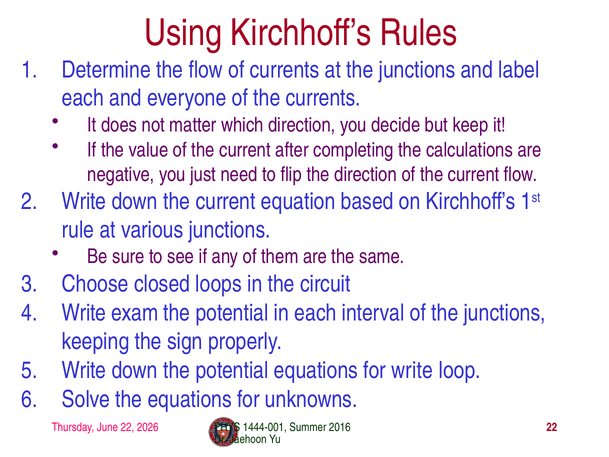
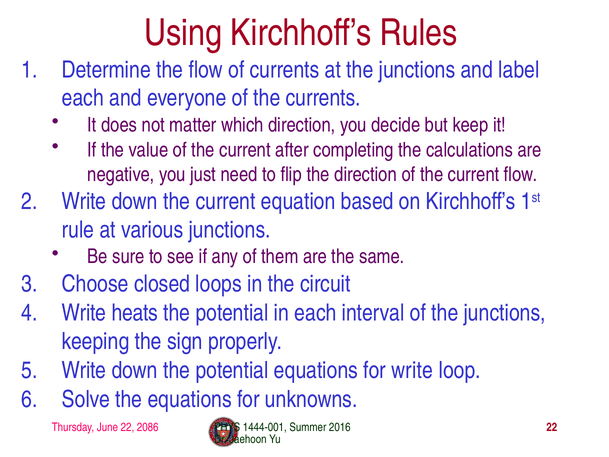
exam: exam -> heats (135, 313)
2026: 2026 -> 2086 (148, 427)
